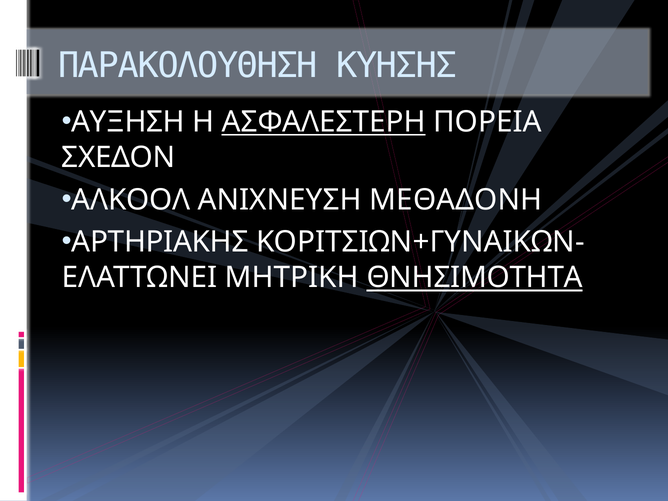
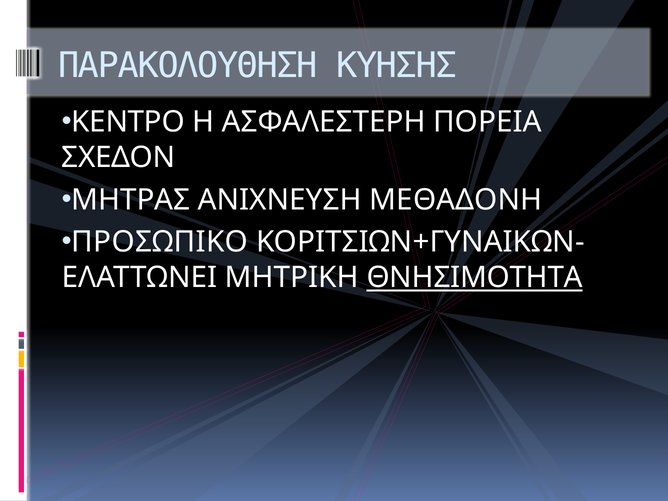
ΑΥΞΗΣΗ: ΑΥΞΗΣΗ -> ΚΕΝΤΡΟ (128, 122)
ΑΣΦΑΛΕΣΤΕΡΗ underline: present -> none (324, 122)
ΑΛΚΟΟΛ: ΑΛΚΟΟΛ -> ΜΗΤΡΑΣ (131, 200)
ΑΡΤΗΡΙΑΚΗΣ: ΑΡΤΗΡΙΑΚΗΣ -> ΠΡΟΣΩΠΙΚΟ (160, 242)
